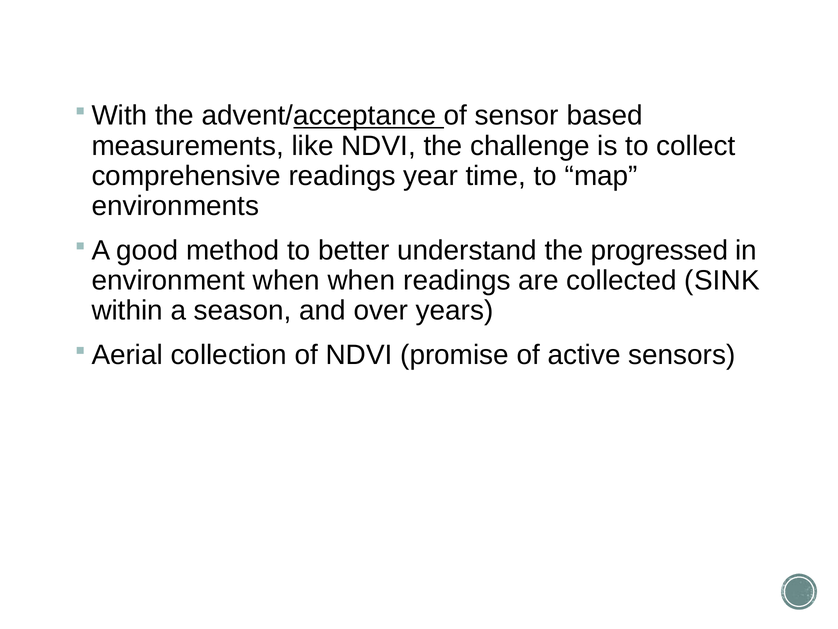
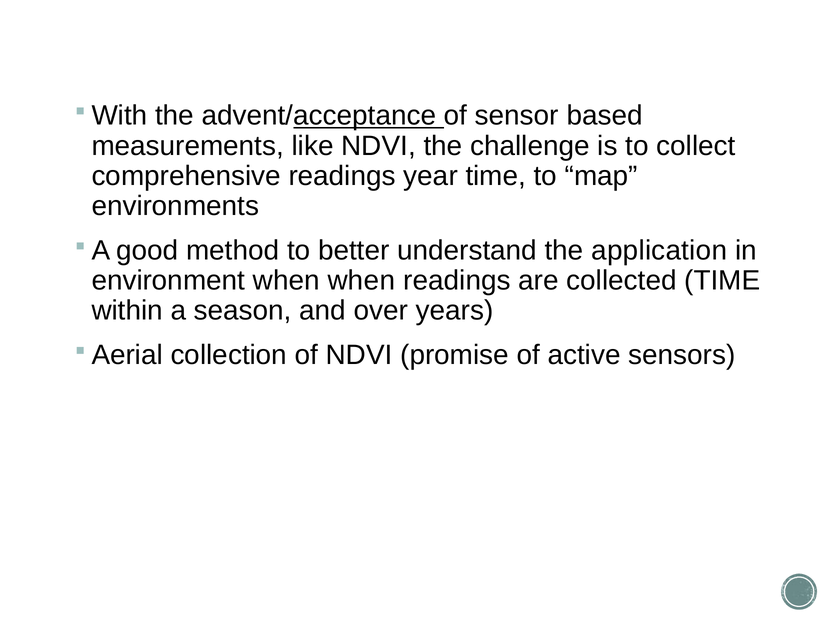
progressed: progressed -> application (659, 250)
collected SINK: SINK -> TIME (722, 280)
